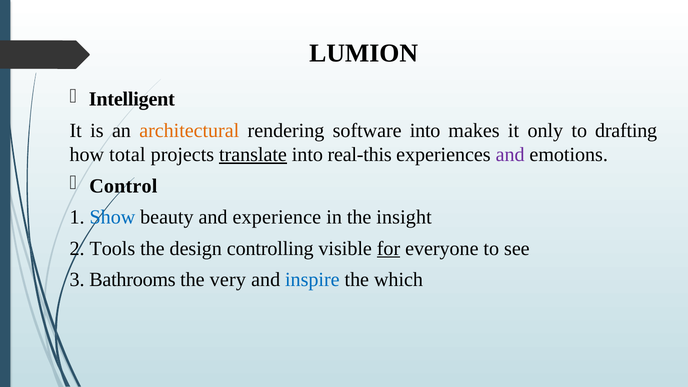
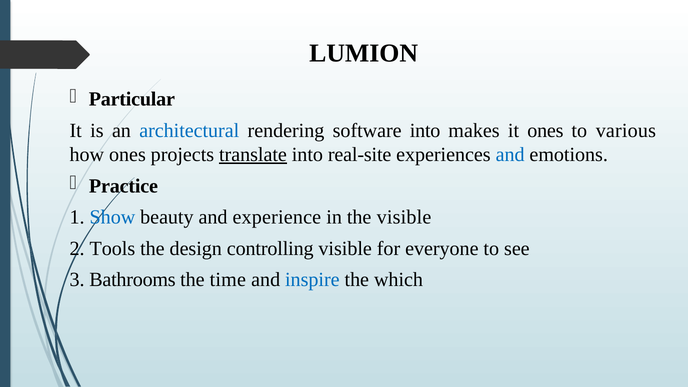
Intelligent: Intelligent -> Particular (132, 99)
architectural colour: orange -> blue (189, 131)
it only: only -> ones (545, 131)
drafting: drafting -> various (626, 131)
how total: total -> ones (127, 155)
real-this: real-this -> real-site (360, 155)
and colour: purple -> blue (510, 155)
Control: Control -> Practice (123, 186)
the insight: insight -> visible (404, 217)
for underline: present -> none (389, 248)
very: very -> time (228, 280)
